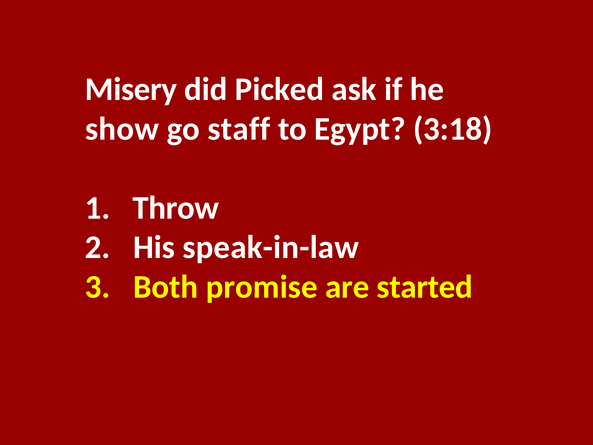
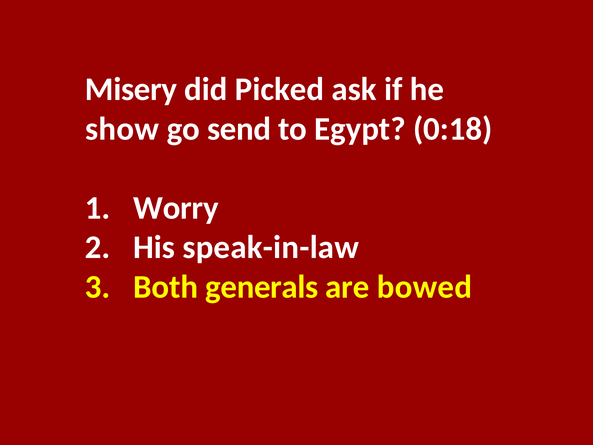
staff: staff -> send (239, 129)
3:18: 3:18 -> 0:18 (453, 129)
Throw: Throw -> Worry (176, 208)
promise: promise -> generals (262, 287)
started: started -> bowed (424, 287)
